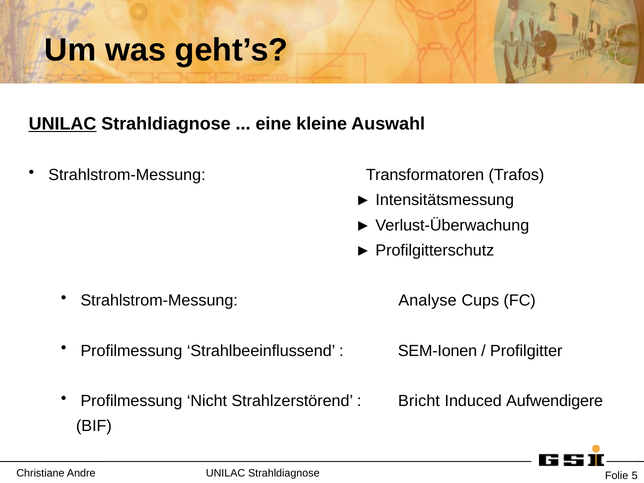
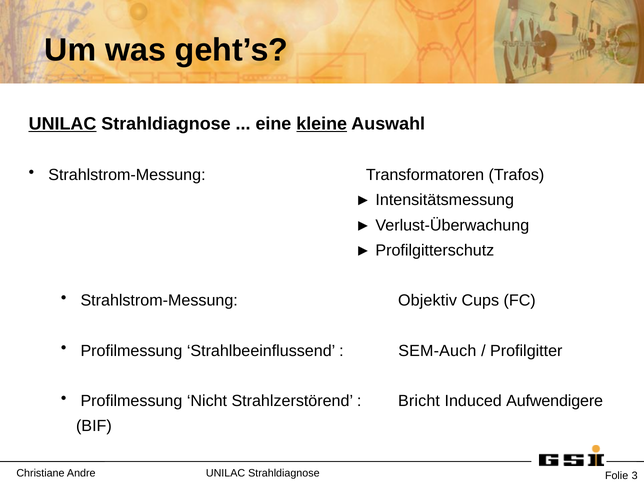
kleine underline: none -> present (322, 124)
Analyse: Analyse -> Objektiv (428, 301)
SEM-Ionen: SEM-Ionen -> SEM-Auch (437, 351)
5: 5 -> 3 (635, 476)
